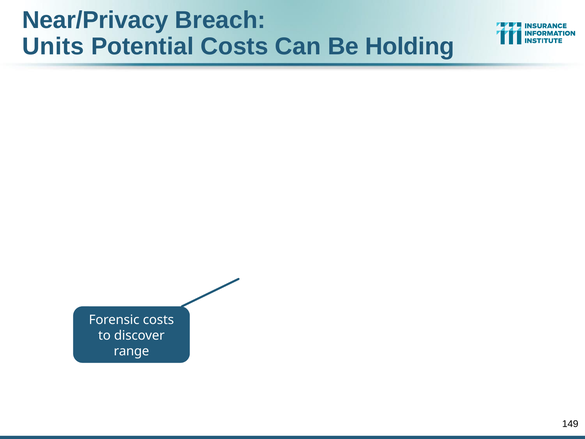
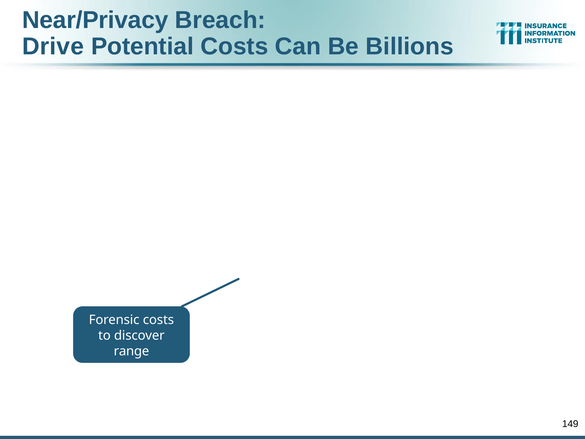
Units: Units -> Drive (53, 46)
Holding: Holding -> Billions (410, 46)
